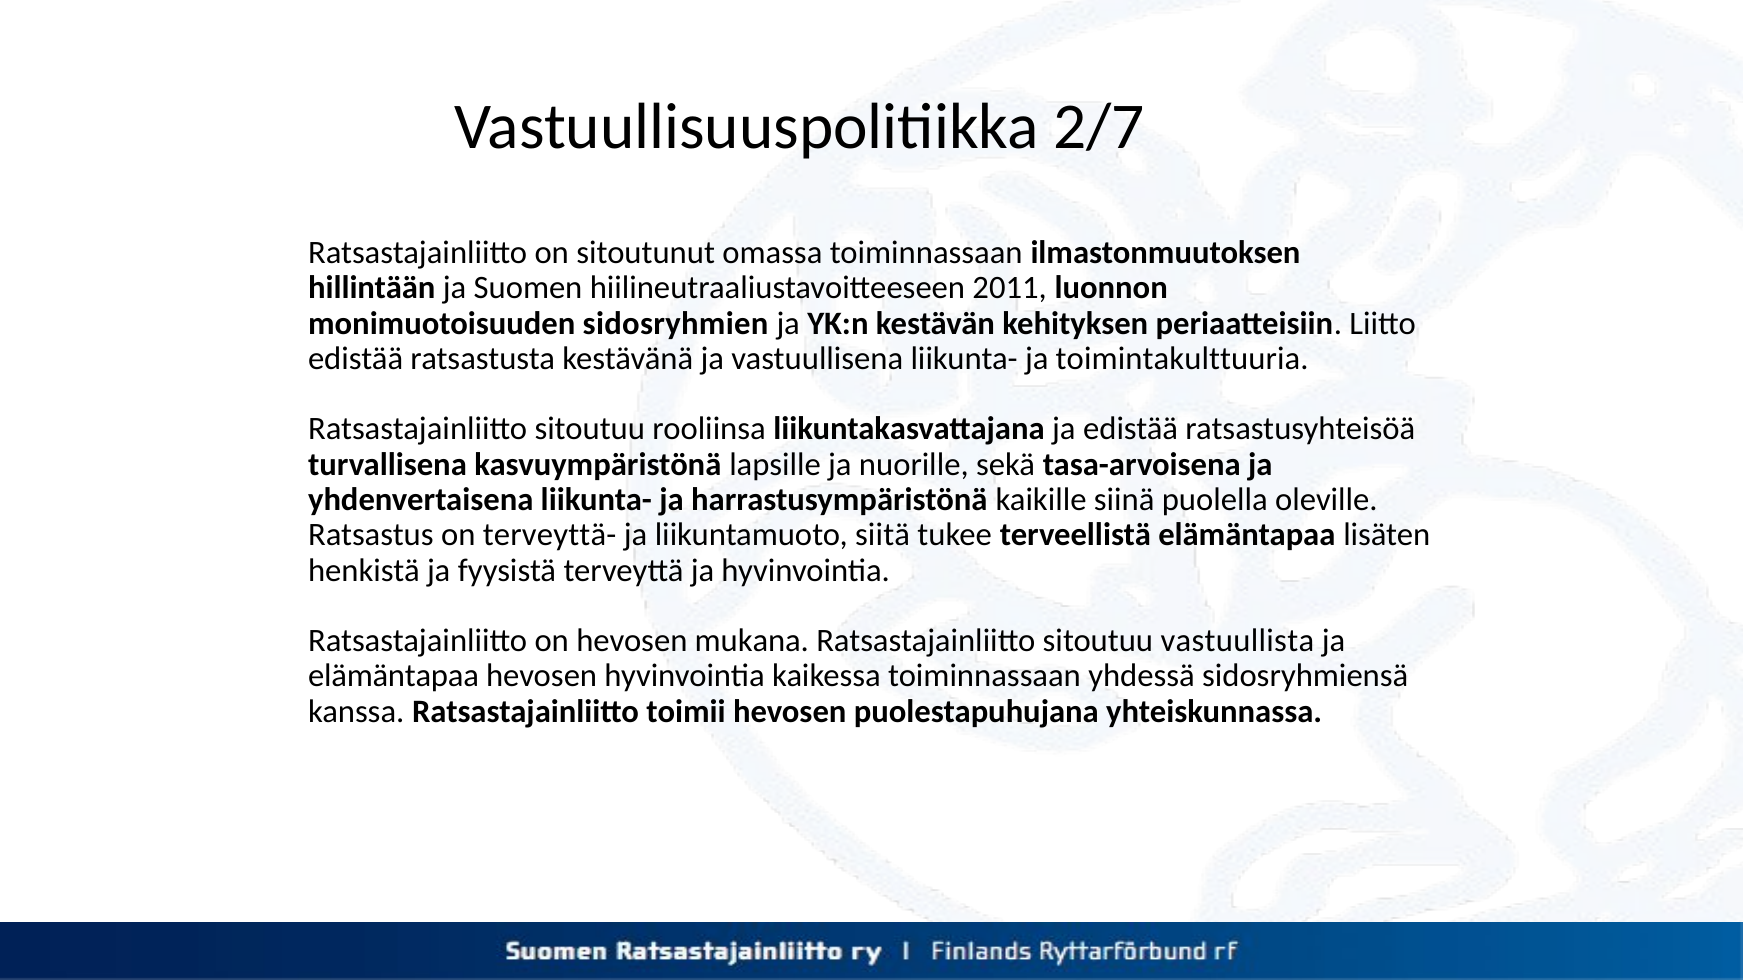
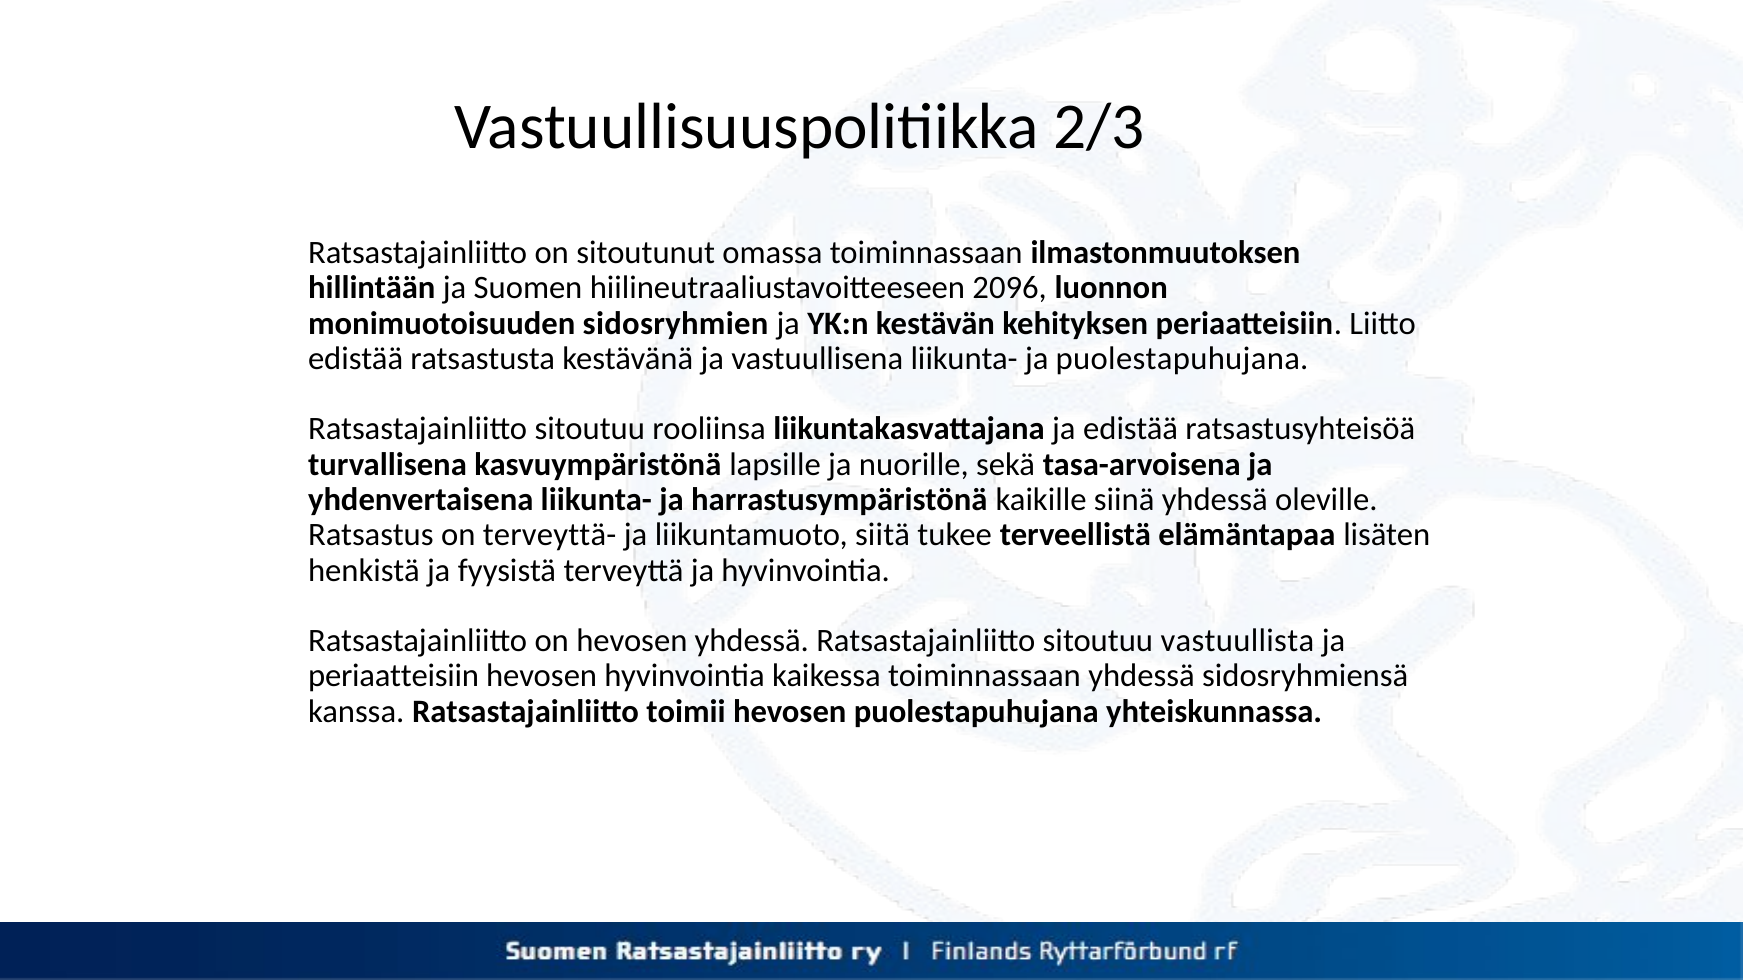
2/7: 2/7 -> 2/3 (1099, 127)
2011: 2011 -> 2096 (1010, 288)
ja toimintakulttuuria: toimintakulttuuria -> puolestapuhujana (1182, 359)
siinä puolella: puolella -> yhdessä (1215, 500)
hevosen mukana: mukana -> yhdessä (752, 641)
elämäntapaa: elämäntapaa -> periaatteisiin (394, 676)
